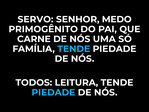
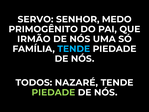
CARNE: CARNE -> IRMÃO (34, 39)
LEITURA: LEITURA -> NAZARÉ (76, 82)
PIEDADE colour: light blue -> light green (53, 92)
